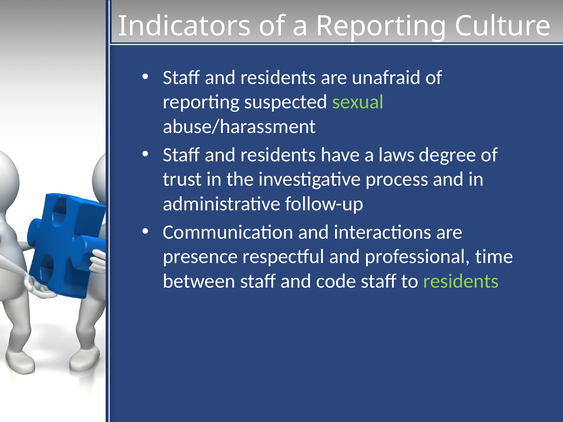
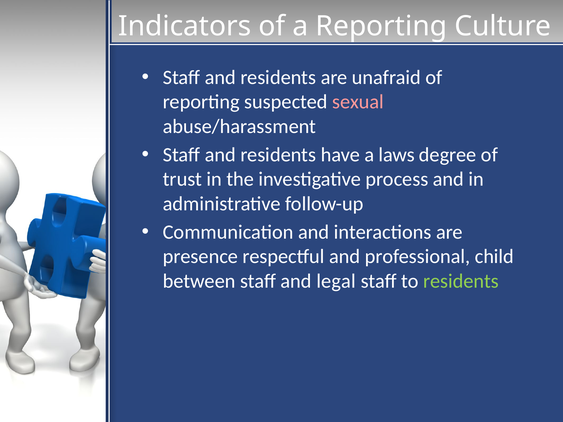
sexual colour: light green -> pink (358, 102)
time: time -> child (494, 257)
code: code -> legal (336, 281)
